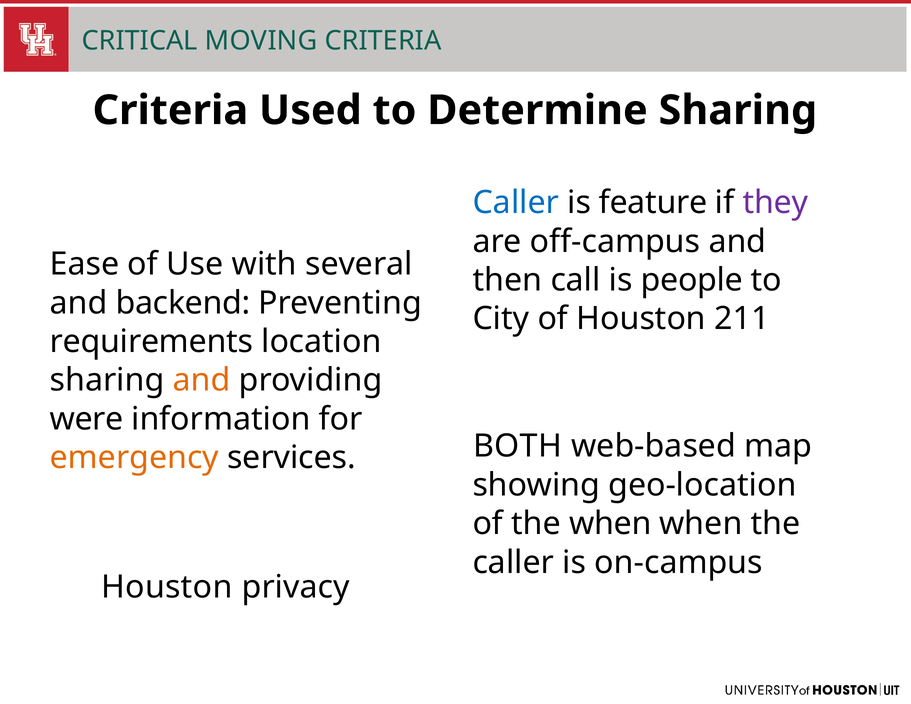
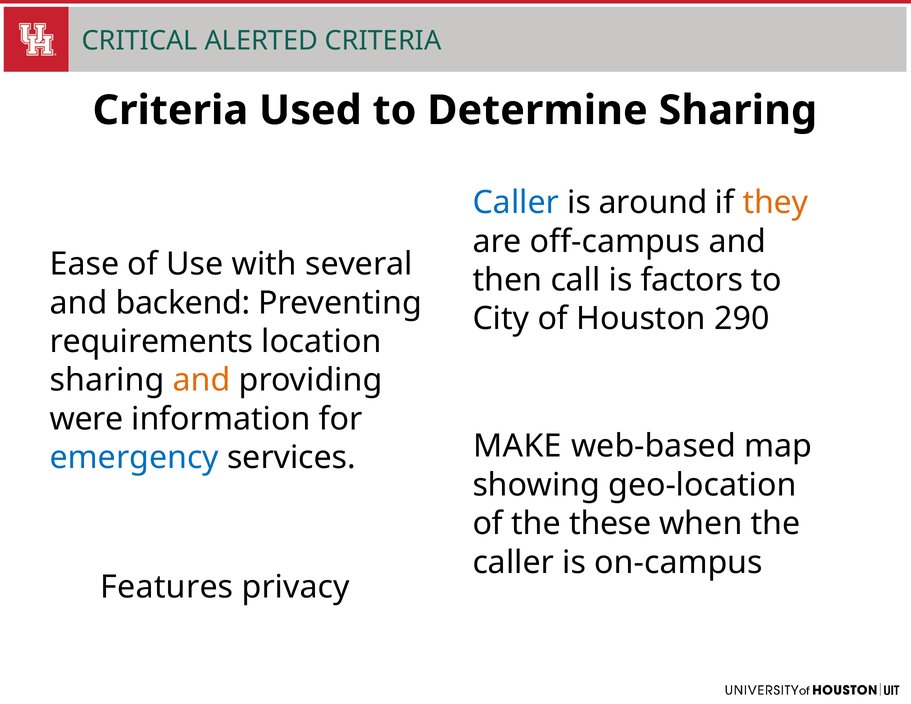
MOVING: MOVING -> ALERTED (261, 41)
feature: feature -> around (653, 203)
they colour: purple -> orange (775, 203)
people: people -> factors (692, 280)
211: 211 -> 290 (742, 319)
BOTH: BOTH -> MAKE (518, 446)
emergency colour: orange -> blue (134, 458)
the when: when -> these (610, 524)
Houston: Houston -> Features (167, 587)
